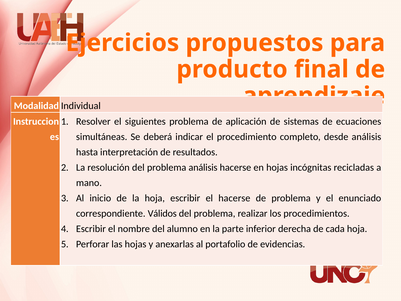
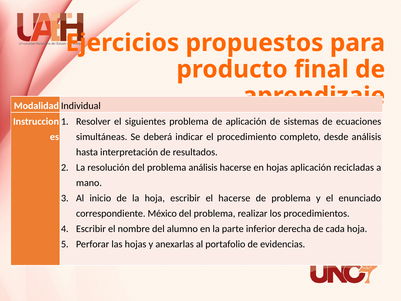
hojas incógnitas: incógnitas -> aplicación (311, 167)
Válidos: Válidos -> México (162, 213)
